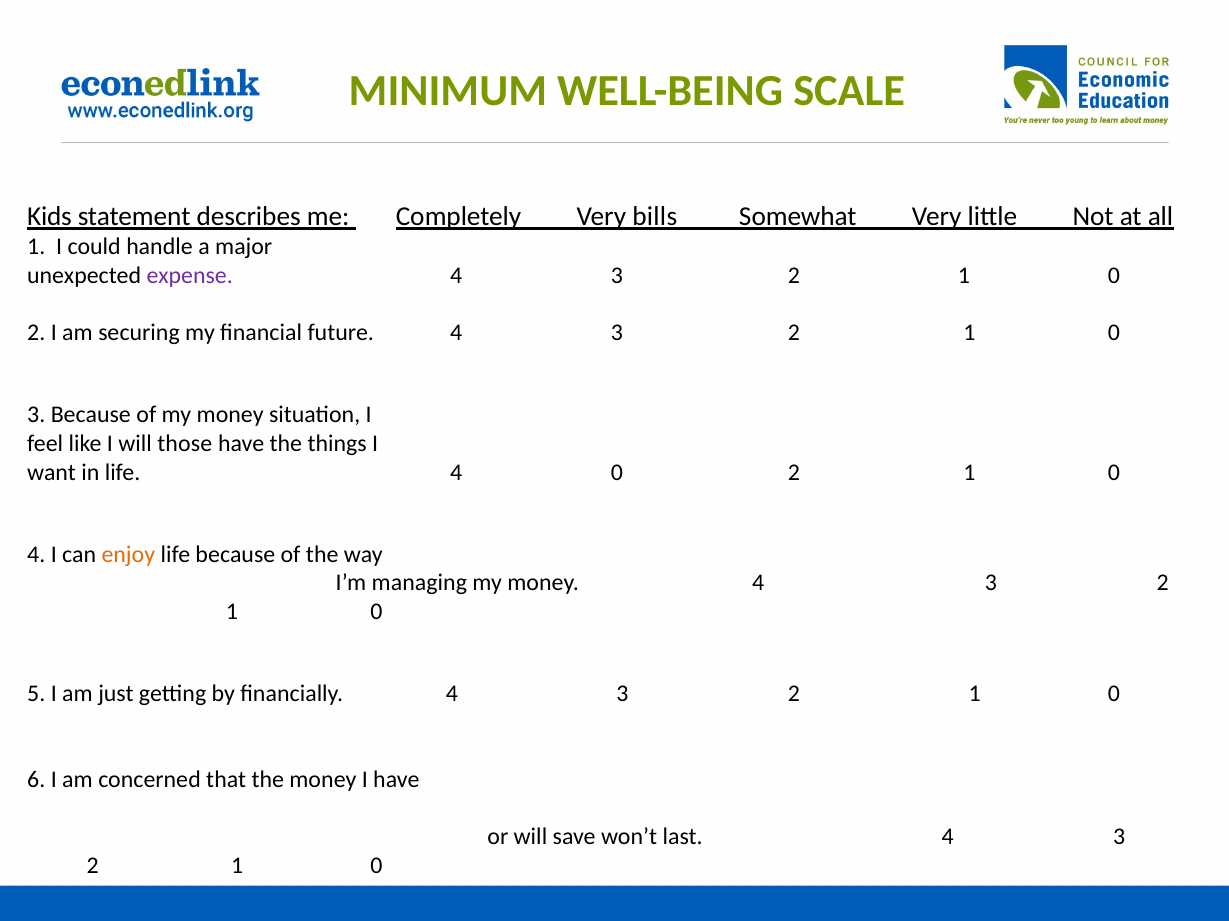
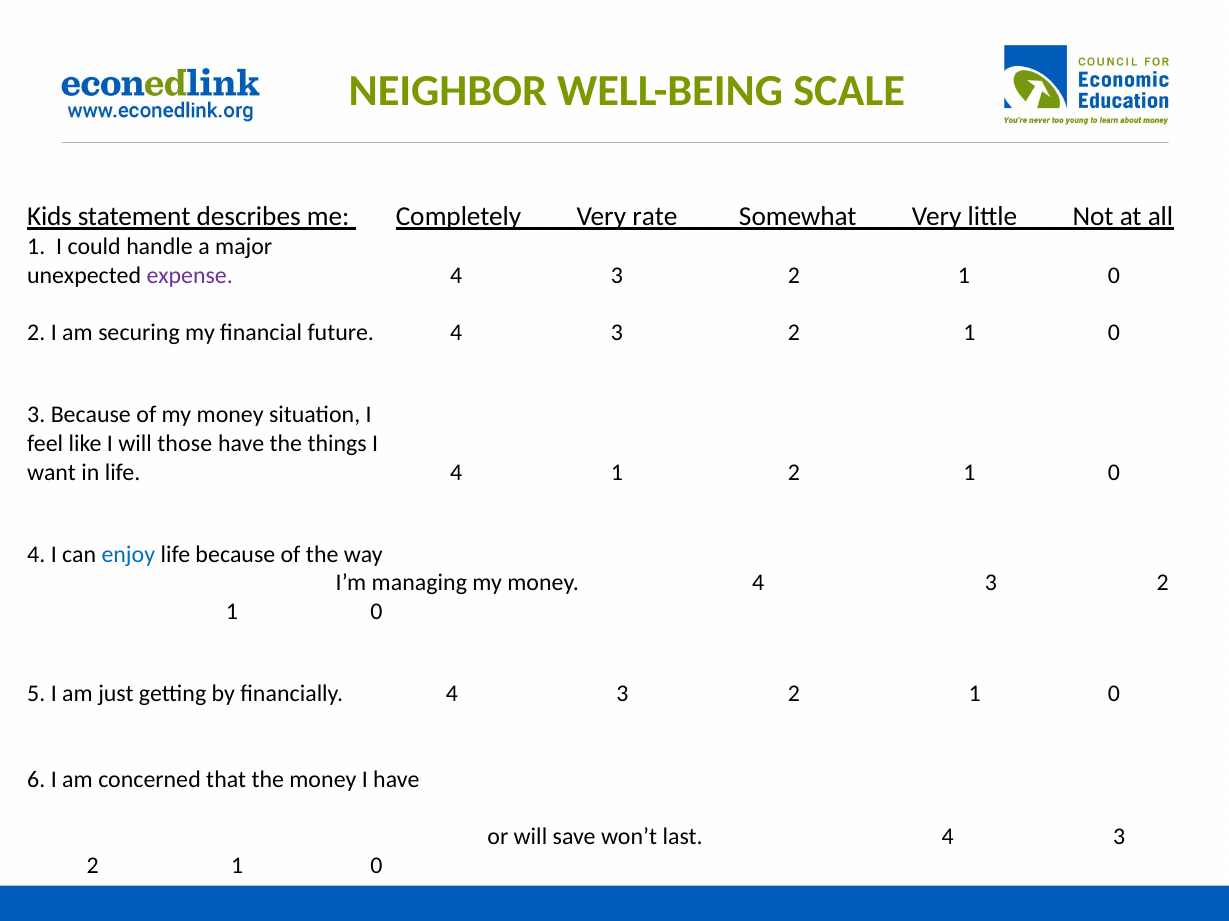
MINIMUM: MINIMUM -> NEIGHBOR (448, 91)
bills: bills -> rate (655, 217)
4 0: 0 -> 1 (617, 473)
enjoy colour: orange -> blue (128, 555)
